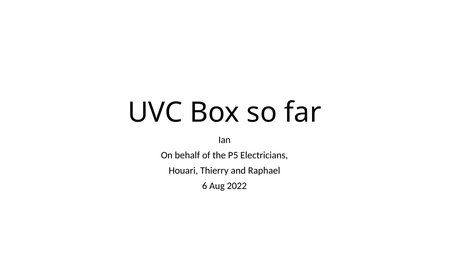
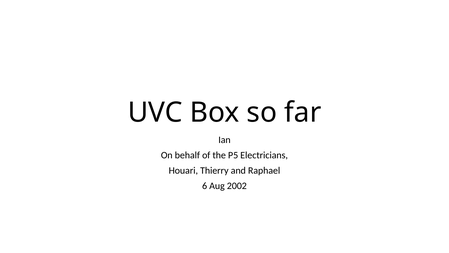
2022: 2022 -> 2002 (237, 185)
